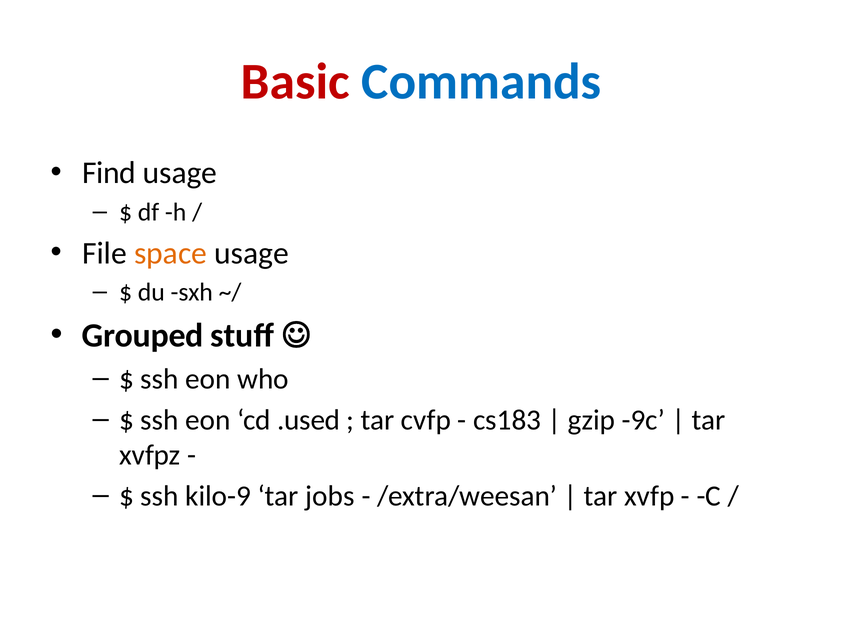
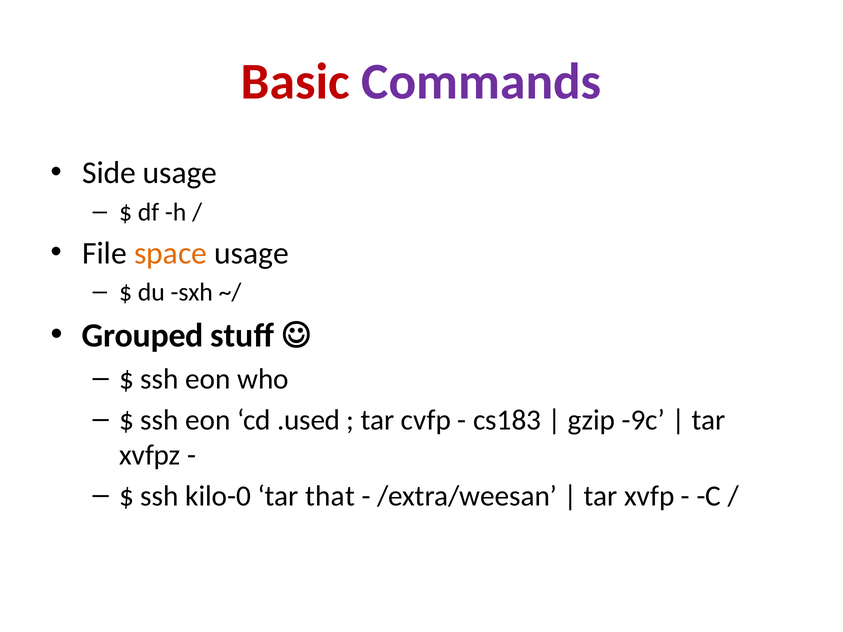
Commands colour: blue -> purple (481, 82)
Find: Find -> Side (109, 173)
kilo-9: kilo-9 -> kilo-0 (218, 496)
jobs: jobs -> that (330, 496)
